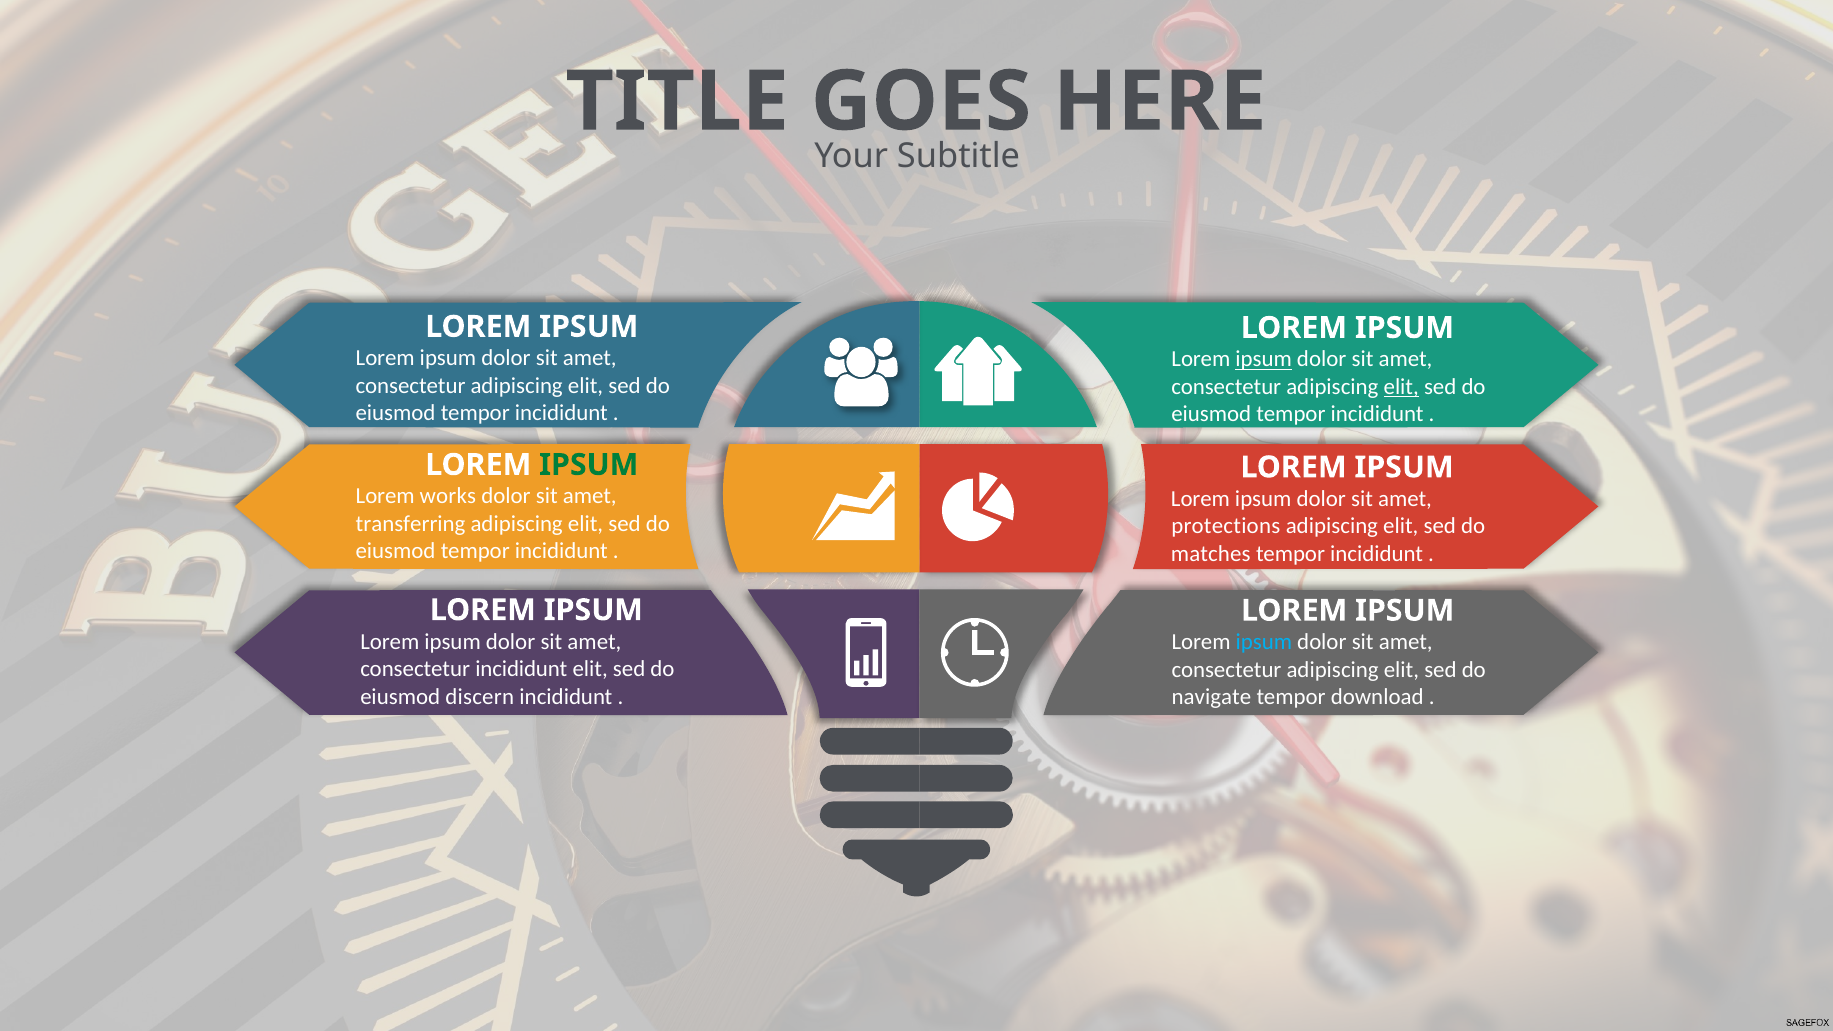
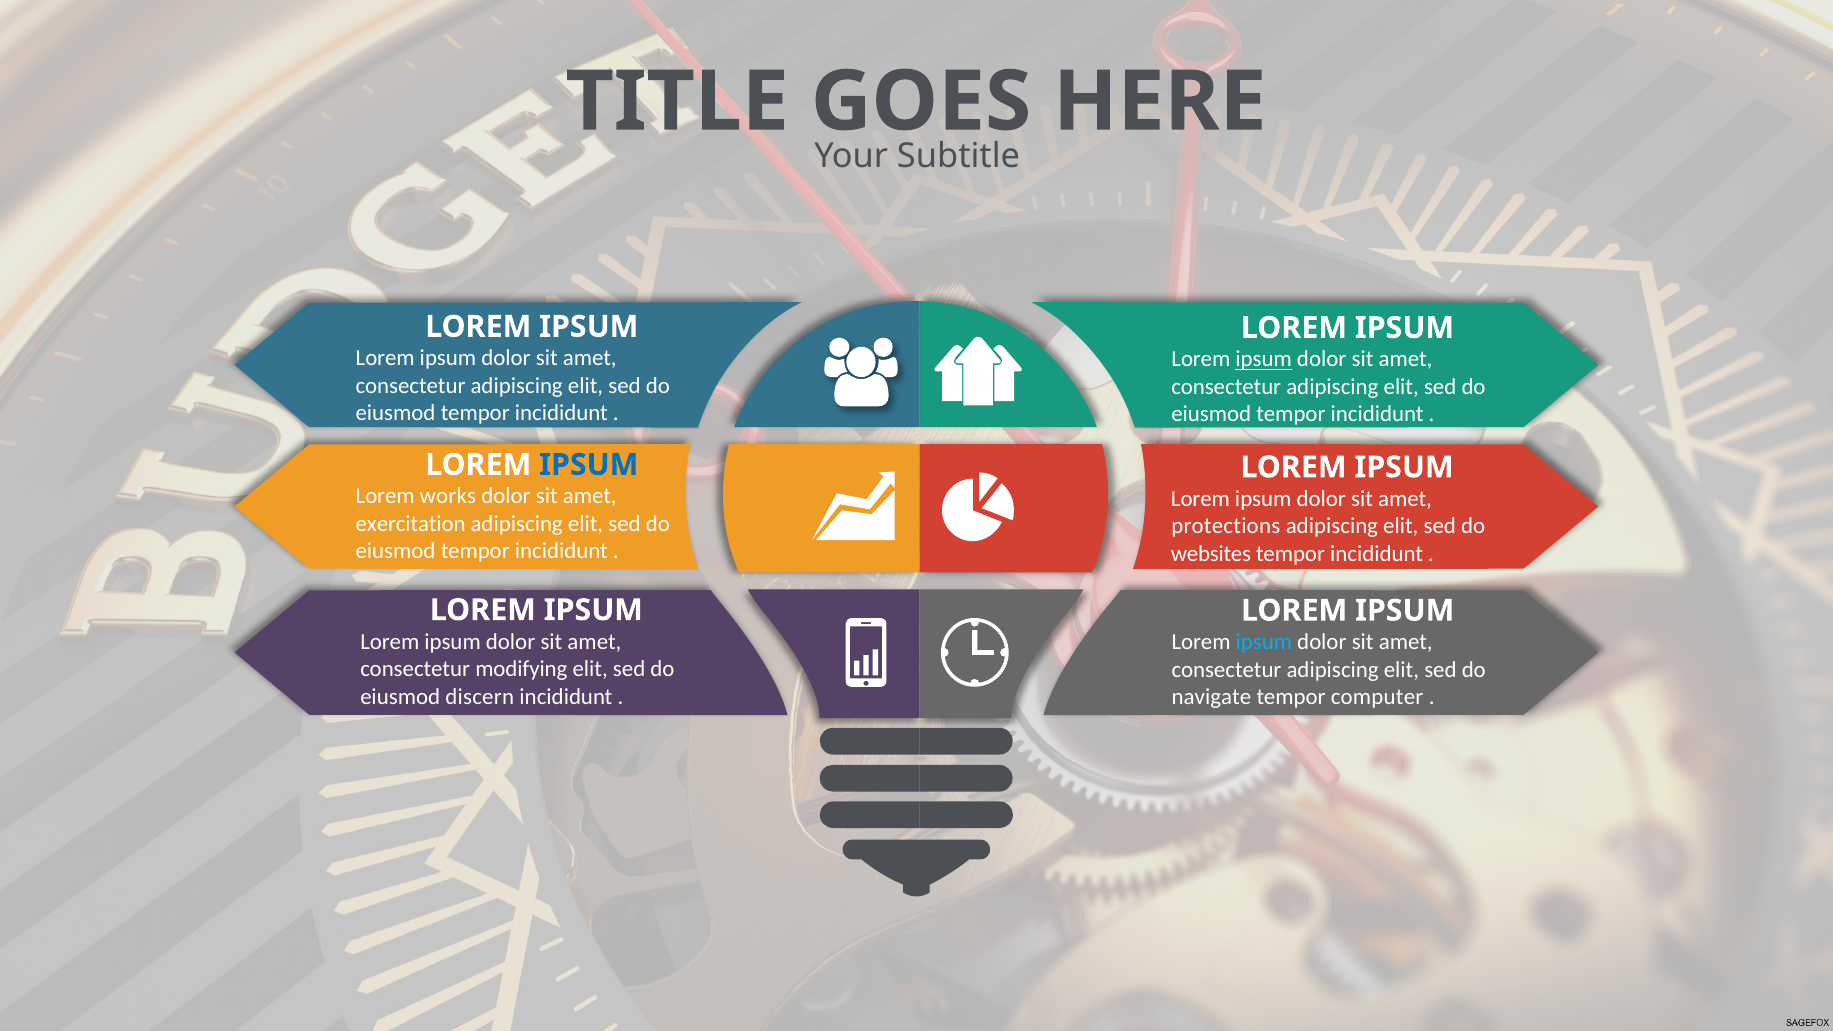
elit underline: present -> none (1401, 387)
IPSUM colour: green -> blue (589, 465)
transferring: transferring -> exercitation (411, 524)
matches: matches -> websites (1211, 554)
consectetur incididunt: incididunt -> modifying (521, 669)
download: download -> computer (1377, 697)
